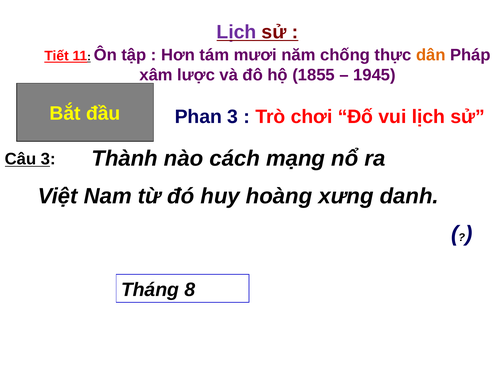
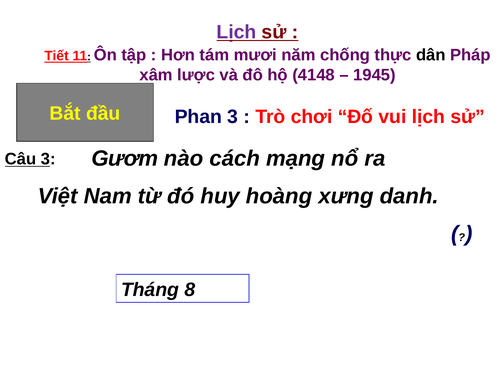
dân colour: orange -> black (431, 55)
1855: 1855 -> 4148 (314, 75)
Thành: Thành -> Gươm (125, 158)
